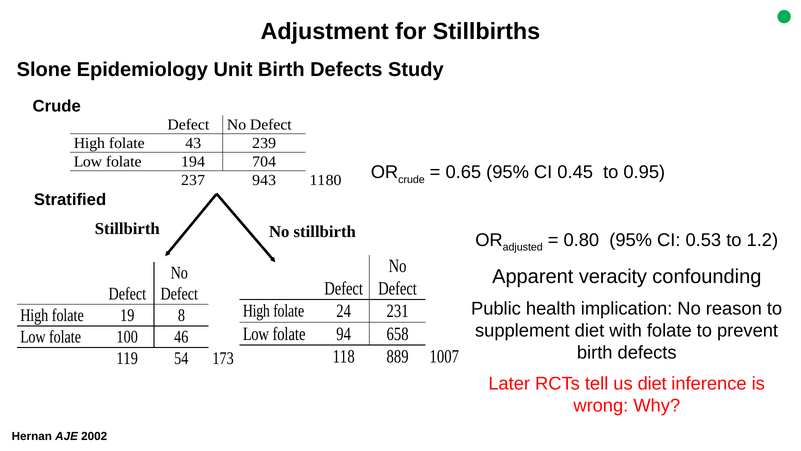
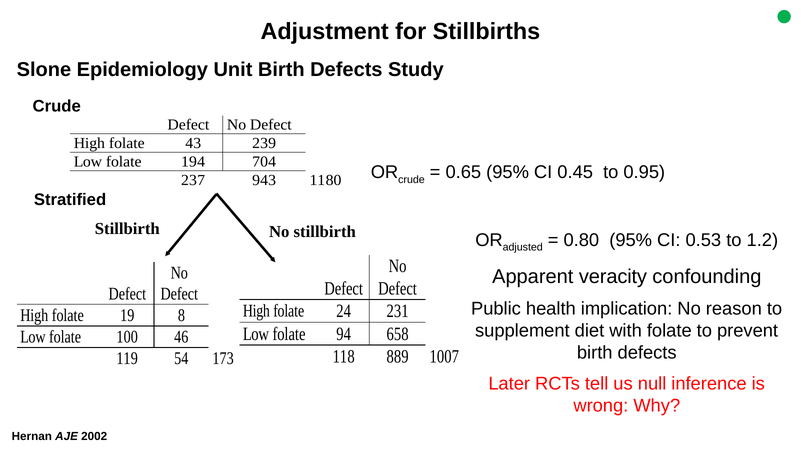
us diet: diet -> null (652, 383)
